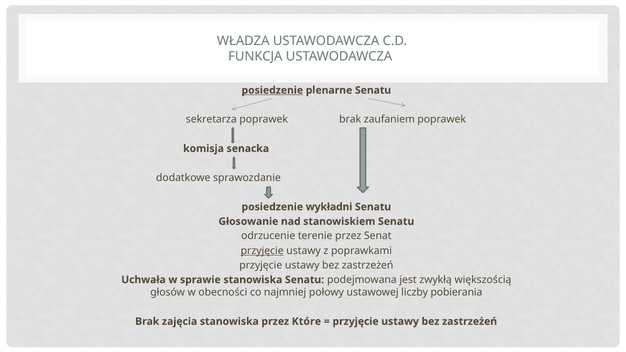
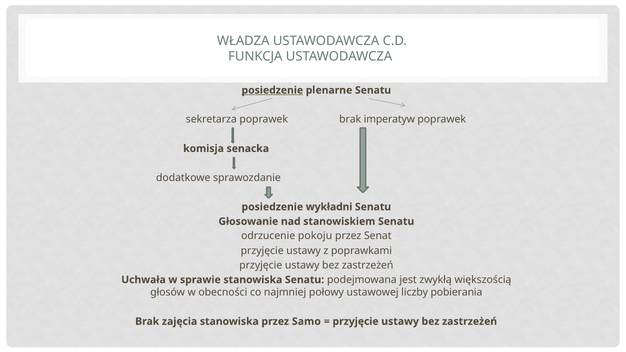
zaufaniem: zaufaniem -> imperatyw (389, 119)
terenie: terenie -> pokoju (315, 236)
przyjęcie underline: present -> none (262, 251)
Które: Które -> Samo (306, 322)
